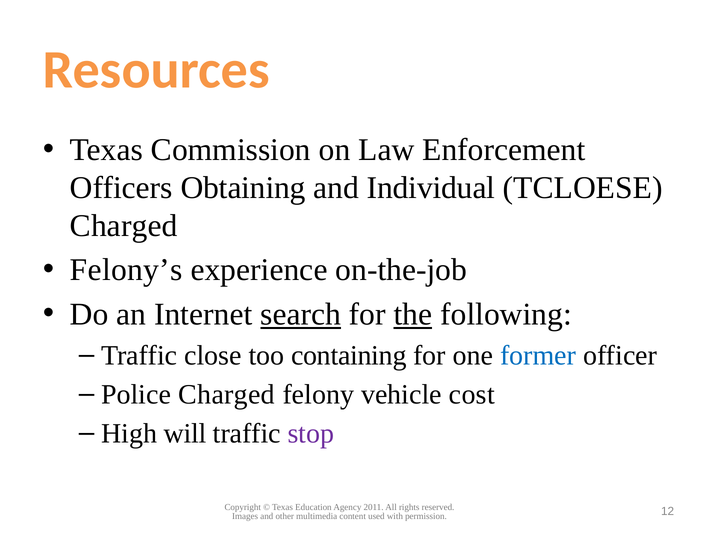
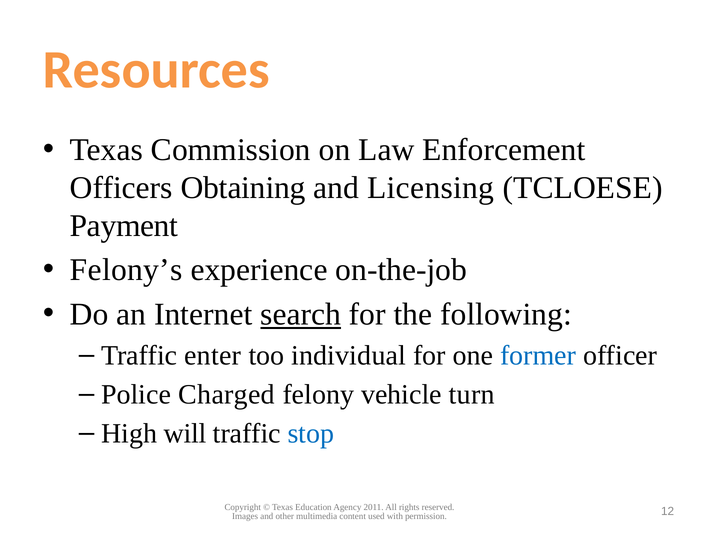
Individual: Individual -> Licensing (431, 188)
Charged: Charged -> Payment (124, 226)
the underline: present -> none (413, 315)
close: close -> enter (213, 356)
containing: containing -> individual (349, 356)
cost: cost -> turn (472, 395)
stop colour: purple -> blue (311, 434)
